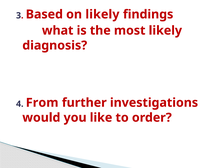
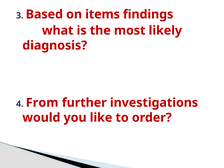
on likely: likely -> items (103, 14)
